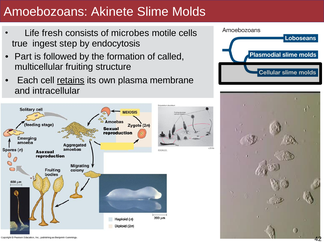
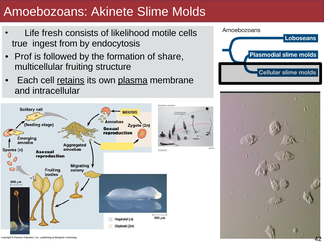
microbes: microbes -> likelihood (130, 33)
step: step -> from (68, 44)
Part: Part -> Prof (23, 57)
called: called -> share (171, 57)
plasma underline: none -> present (133, 80)
